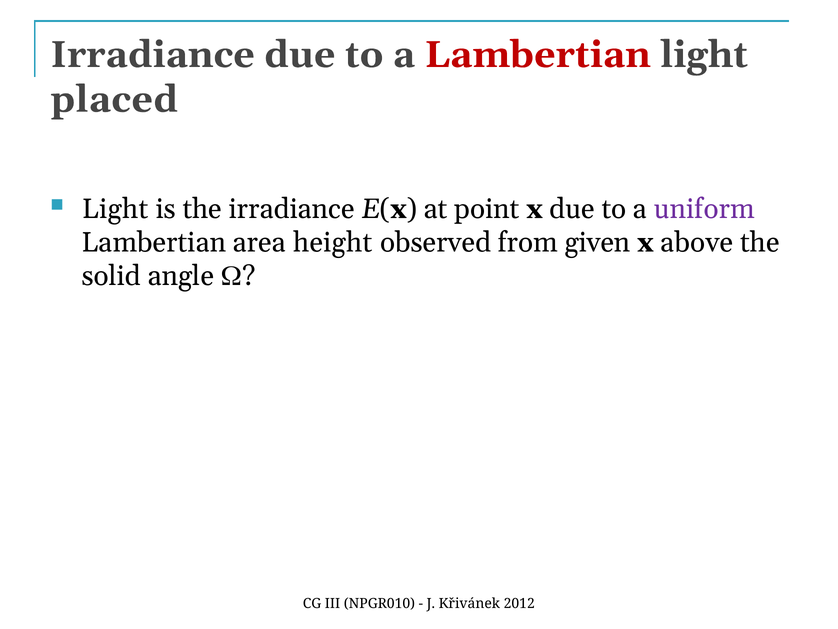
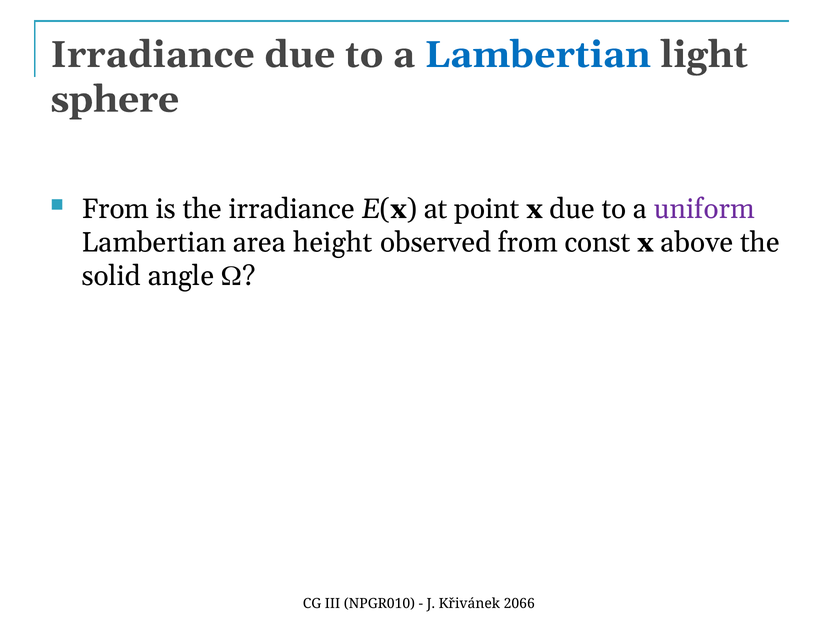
Lambertian colour: red -> blue (538, 55)
placed: placed -> sphere (115, 99)
Light: Light -> From (115, 209)
given: given -> const (598, 242)
2012: 2012 -> 2066 (519, 603)
